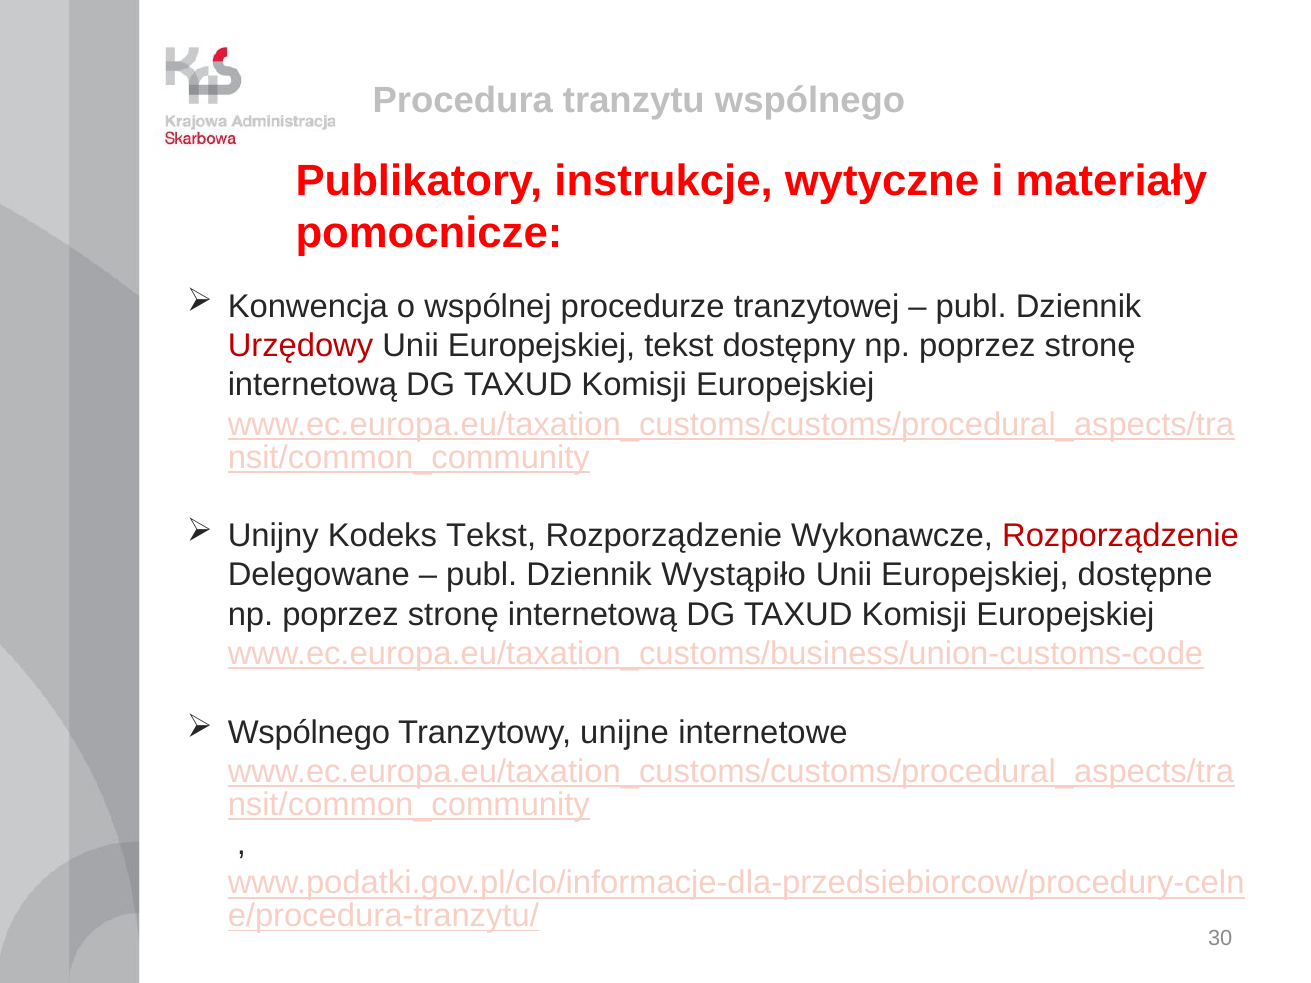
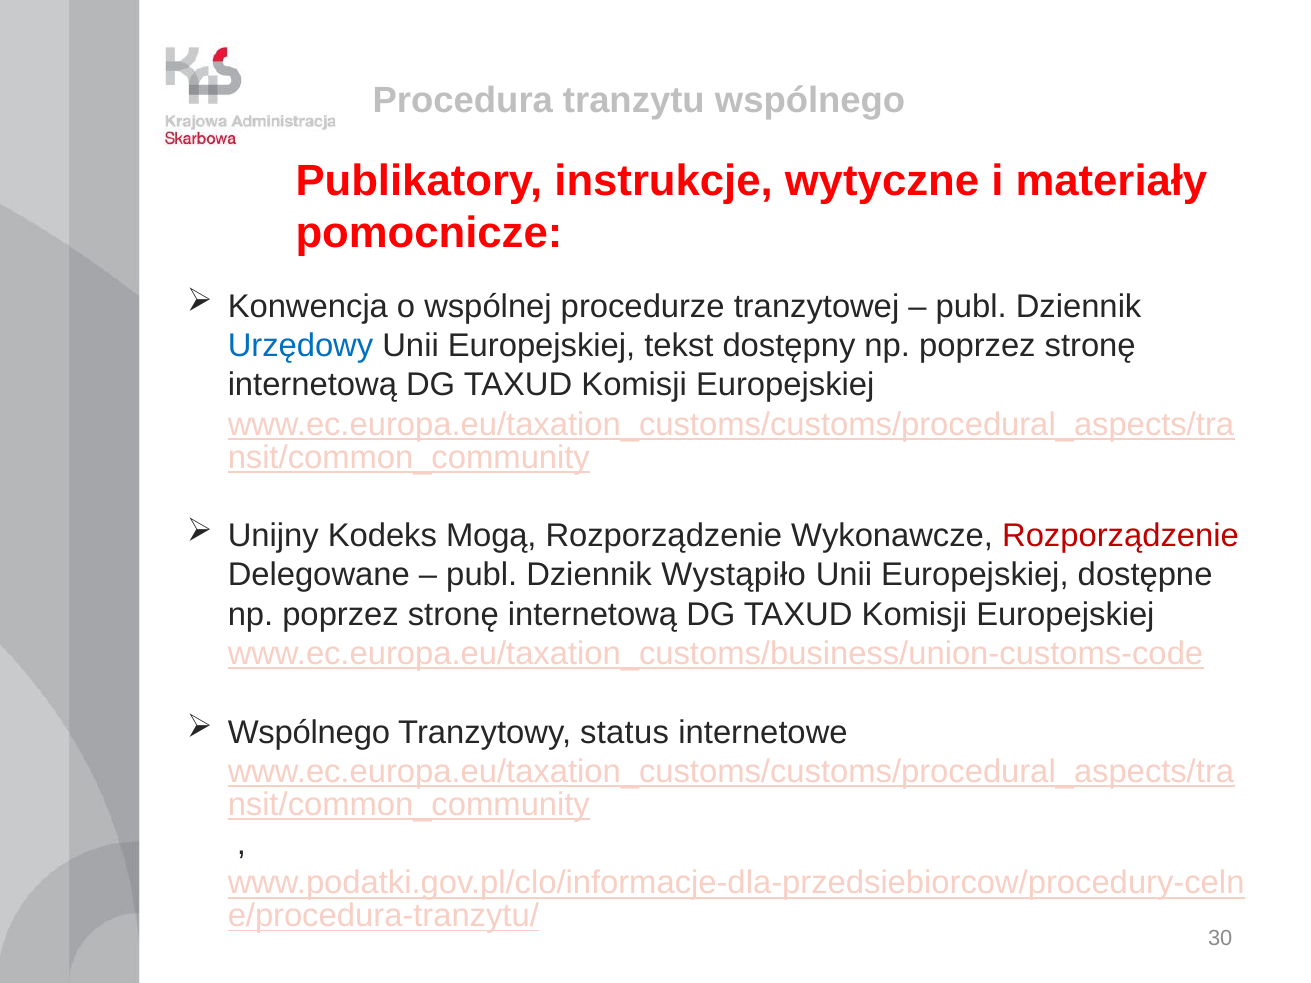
Urzędowy colour: red -> blue (301, 346)
Kodeks Tekst: Tekst -> Mogą (491, 536)
unijne: unijne -> status (625, 733)
